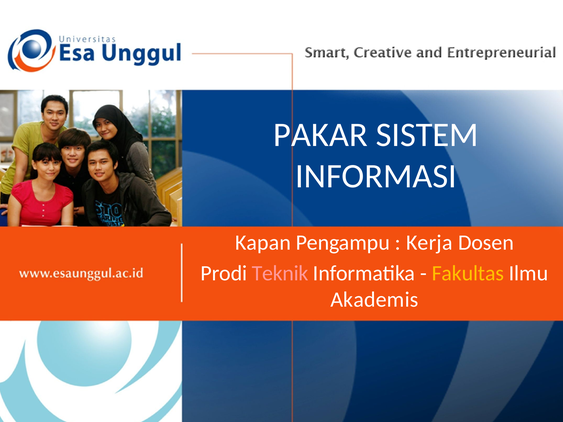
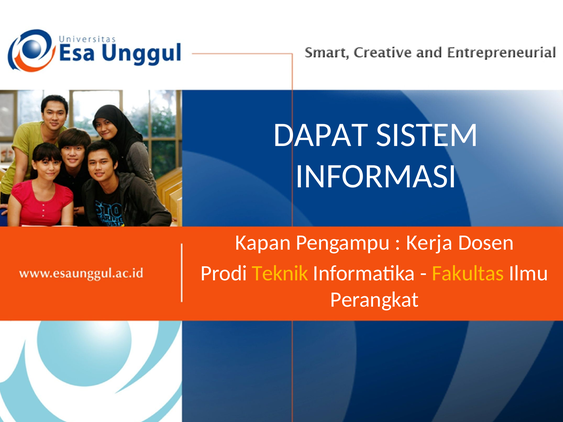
PAKAR: PAKAR -> DAPAT (321, 135)
Teknik colour: pink -> yellow (280, 273)
Akademis: Akademis -> Perangkat (375, 300)
